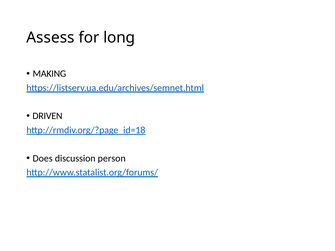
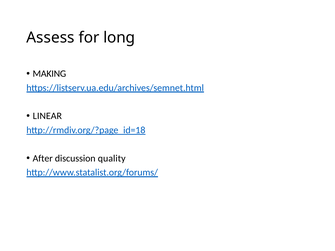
DRIVEN: DRIVEN -> LINEAR (47, 116)
Does: Does -> After (43, 158)
person: person -> quality (112, 158)
